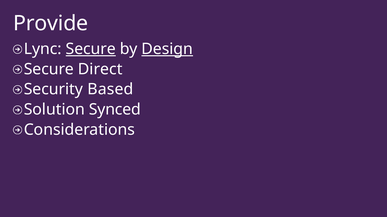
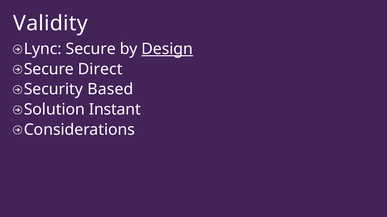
Provide: Provide -> Validity (50, 23)
Secure underline: present -> none (91, 49)
Synced: Synced -> Instant (115, 110)
